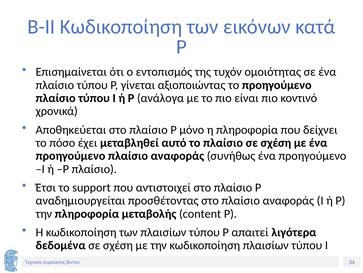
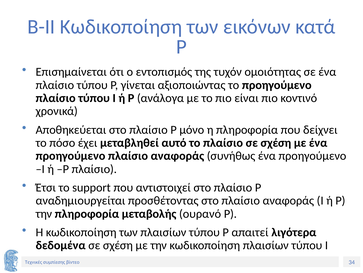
content: content -> ουρανό (200, 213)
